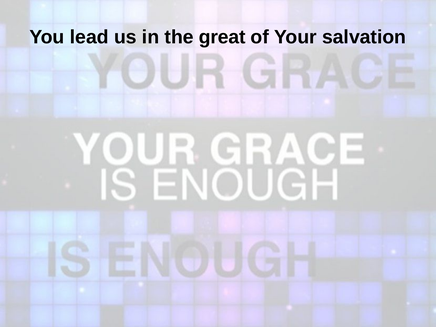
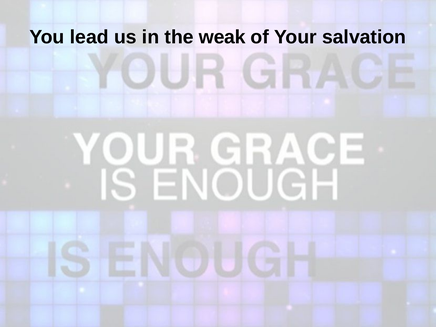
great: great -> weak (222, 37)
